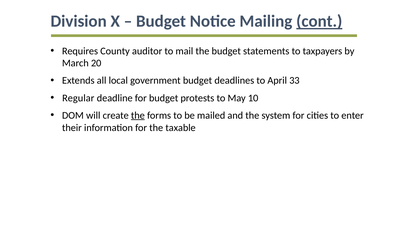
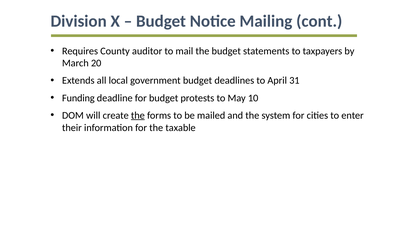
cont underline: present -> none (319, 21)
33: 33 -> 31 (294, 80)
Regular: Regular -> Funding (78, 98)
